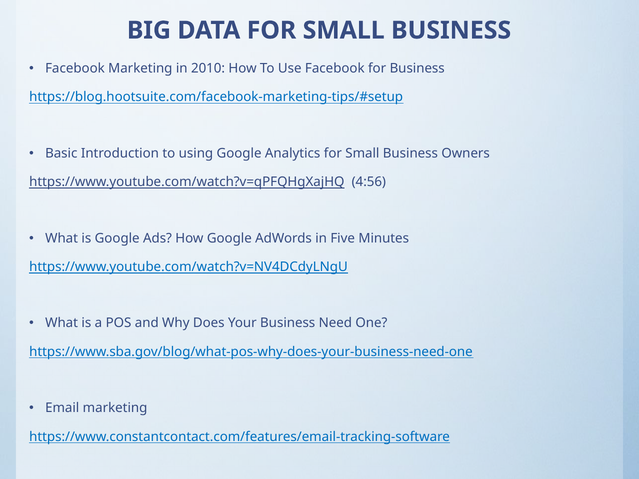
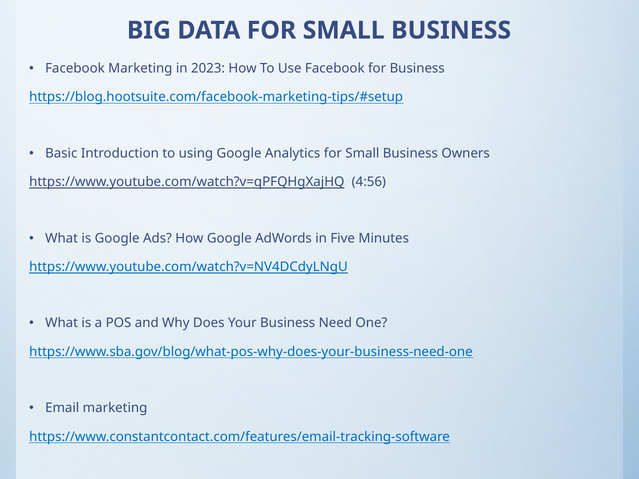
2010: 2010 -> 2023 (208, 68)
